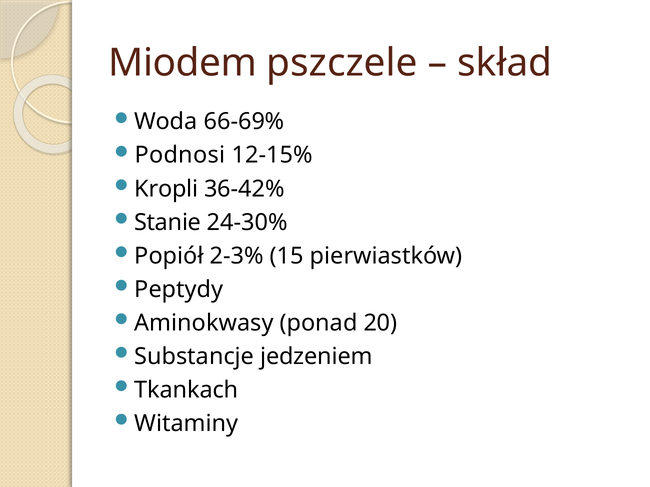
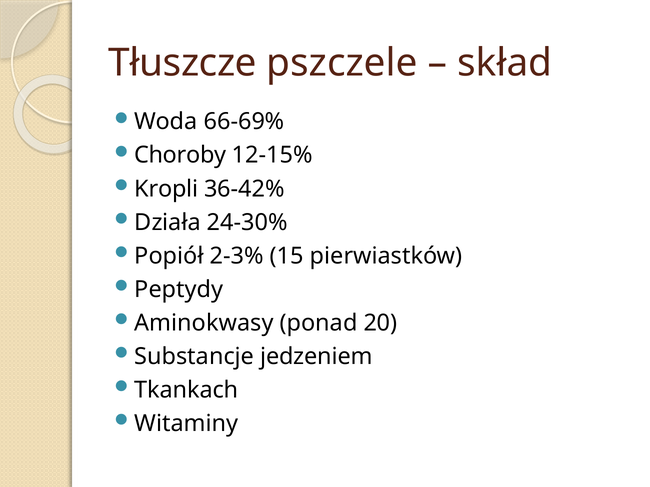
Miodem: Miodem -> Tłuszcze (183, 63)
Podnosi: Podnosi -> Choroby (180, 155)
Stanie: Stanie -> Działa (168, 223)
